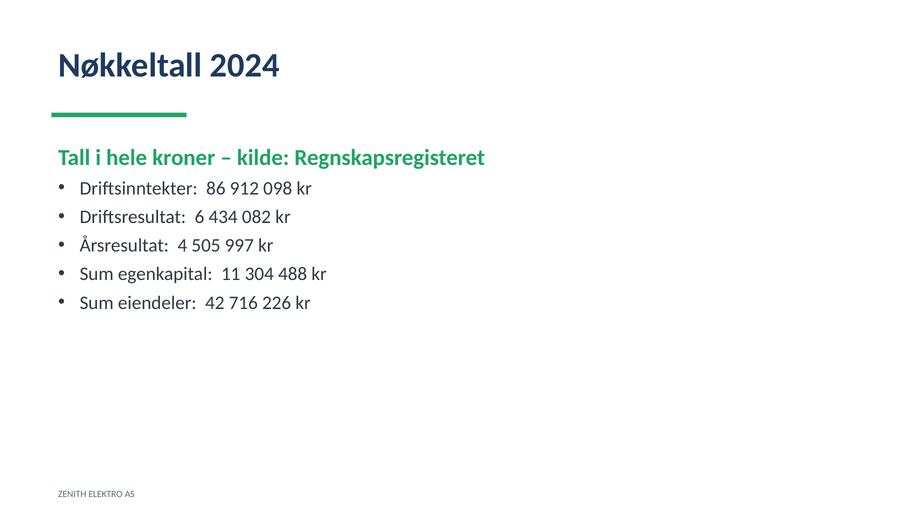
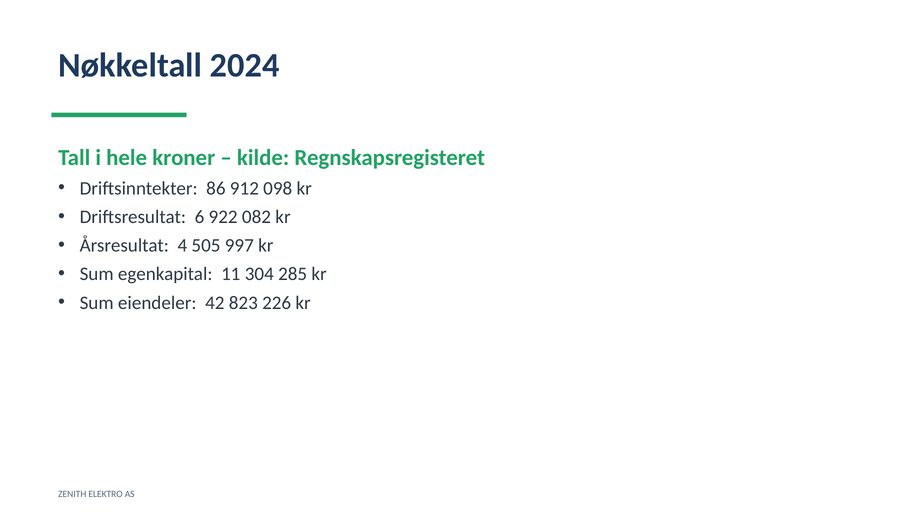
434: 434 -> 922 (223, 217)
488: 488 -> 285 (293, 274)
716: 716 -> 823 (243, 303)
